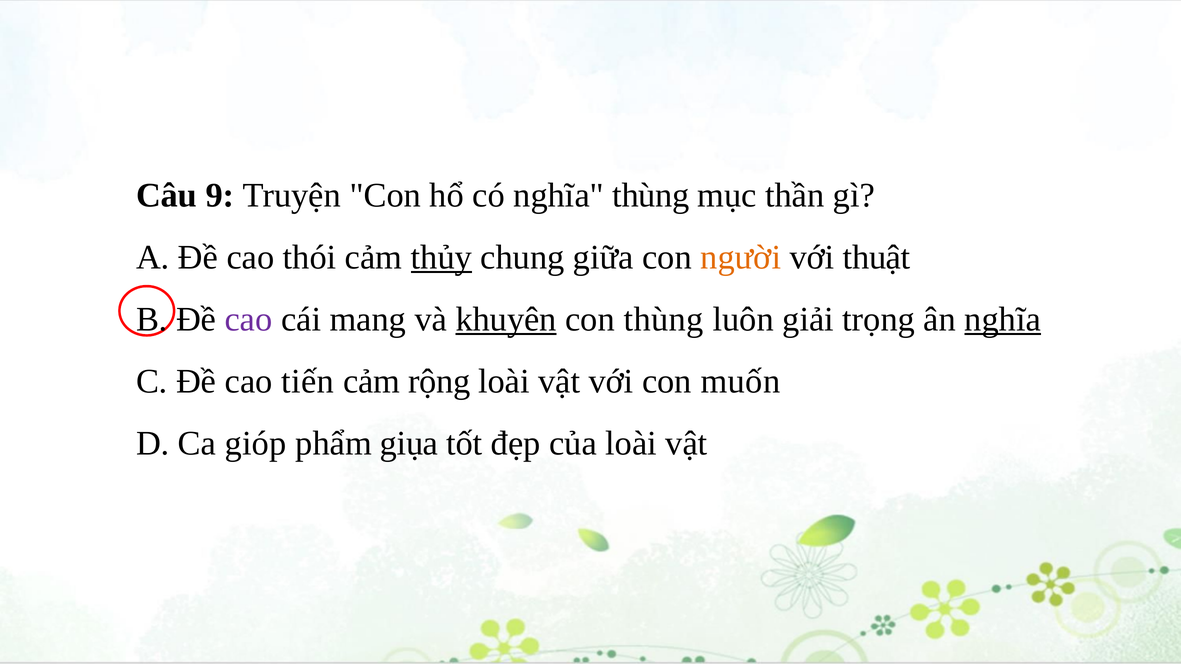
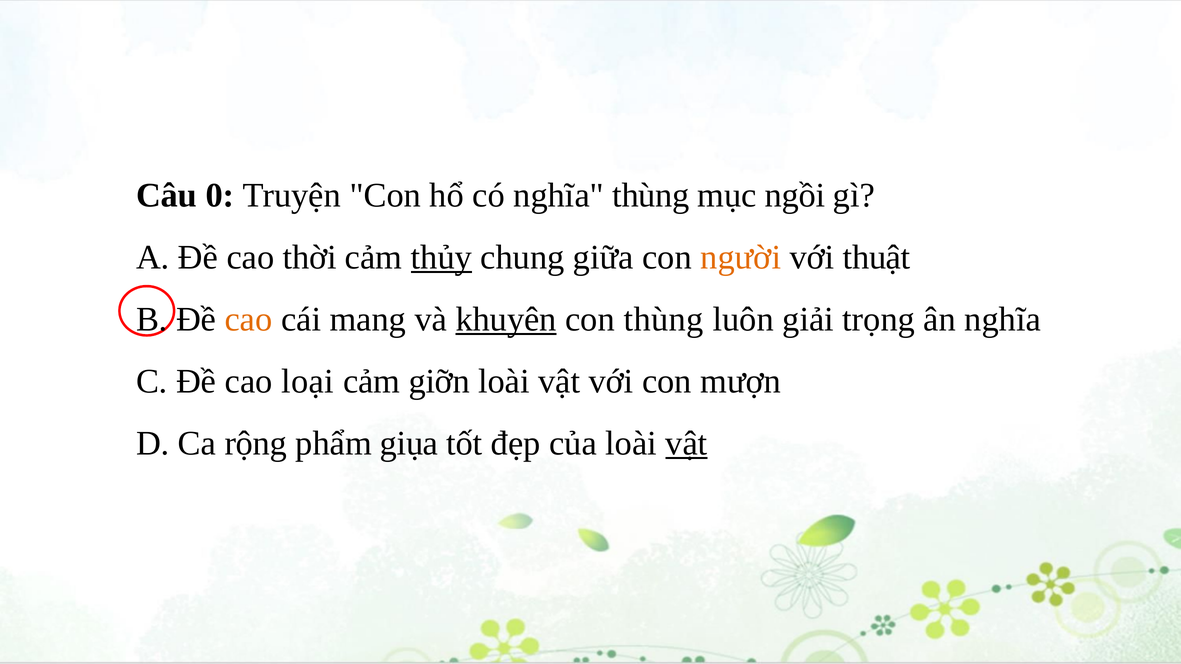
9: 9 -> 0 (220, 195)
thần: thần -> ngồi (795, 195)
thói: thói -> thời (310, 257)
cao colour: purple -> orange (249, 319)
nghĩa underline: present -> none (1003, 319)
tiến: tiến -> loại (308, 382)
rộng: rộng -> giỡn (439, 382)
muốn: muốn -> mượn (741, 382)
gióp: gióp -> rộng (256, 444)
vật underline: none -> present (686, 444)
